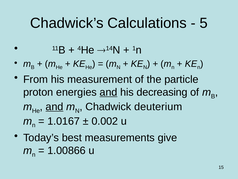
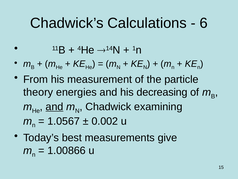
5: 5 -> 6 (204, 23)
proton: proton -> theory (38, 92)
and underline: present -> none (108, 92)
deuterium: deuterium -> examining (158, 106)
1.0167: 1.0167 -> 1.0567 (64, 121)
